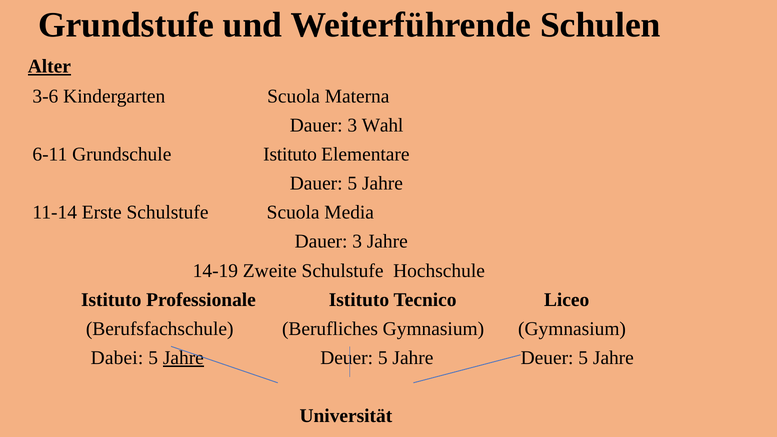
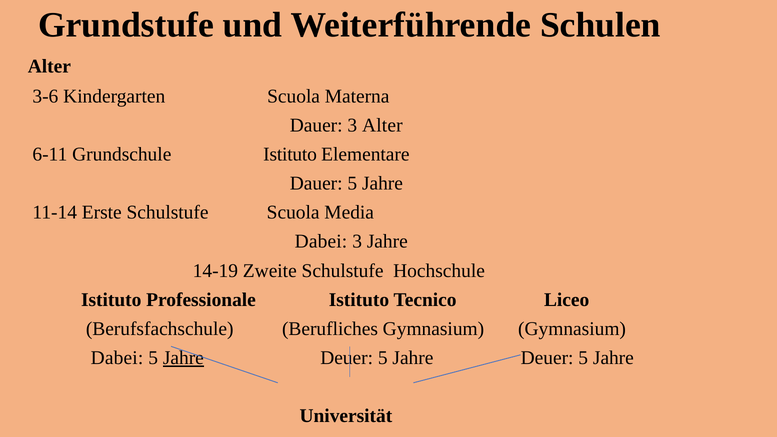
Alter underline: present -> none (49, 66)
3 Wahl: Wahl -> Alter (382, 125)
Dauer: Dauer -> Dabei (321, 242)
